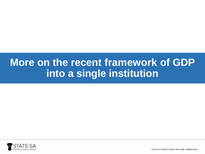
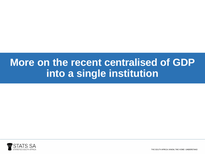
framework: framework -> centralised (131, 62)
